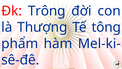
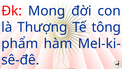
Trông: Trông -> Mong (47, 11)
